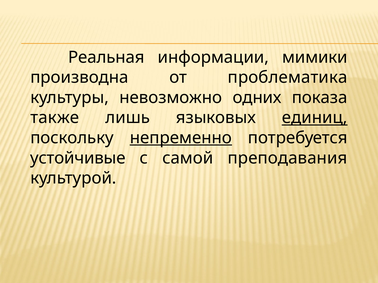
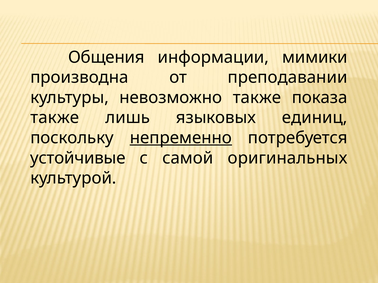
Реальная: Реальная -> Общения (106, 57)
проблематика: проблематика -> преподавании (288, 78)
невозможно одних: одних -> также (257, 98)
единиц underline: present -> none (315, 118)
преподавания: преподавания -> оригинальных (288, 158)
